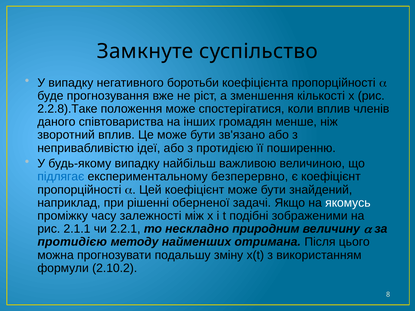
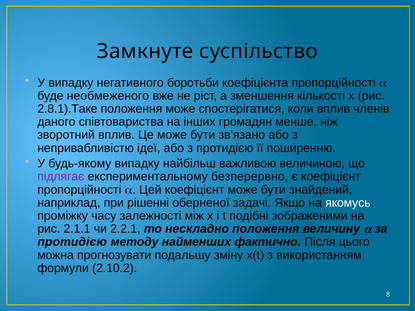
прогнозування: прогнозування -> необмеженого (108, 96)
2.2.8).Таке: 2.2.8).Таке -> 2.8.1).Таке (67, 109)
підлягає colour: blue -> purple (61, 177)
нескладно природним: природним -> положення (266, 229)
отримана: отримана -> фактично (268, 242)
